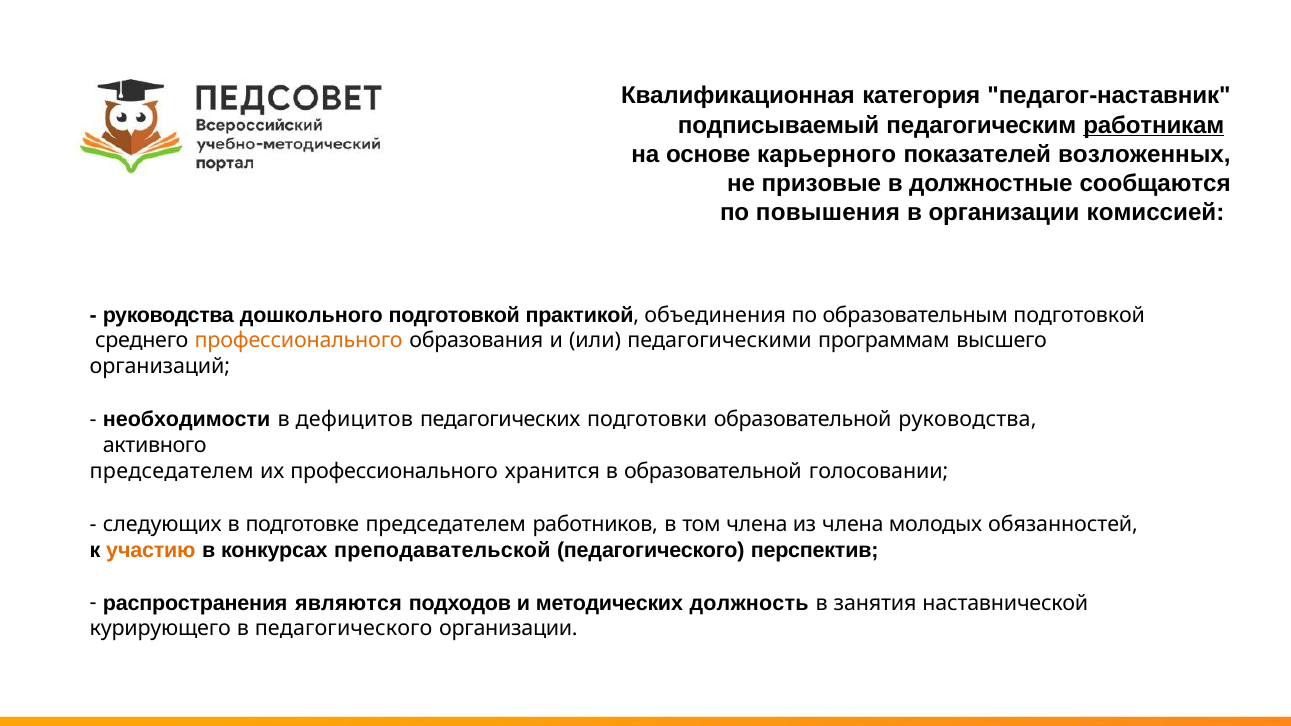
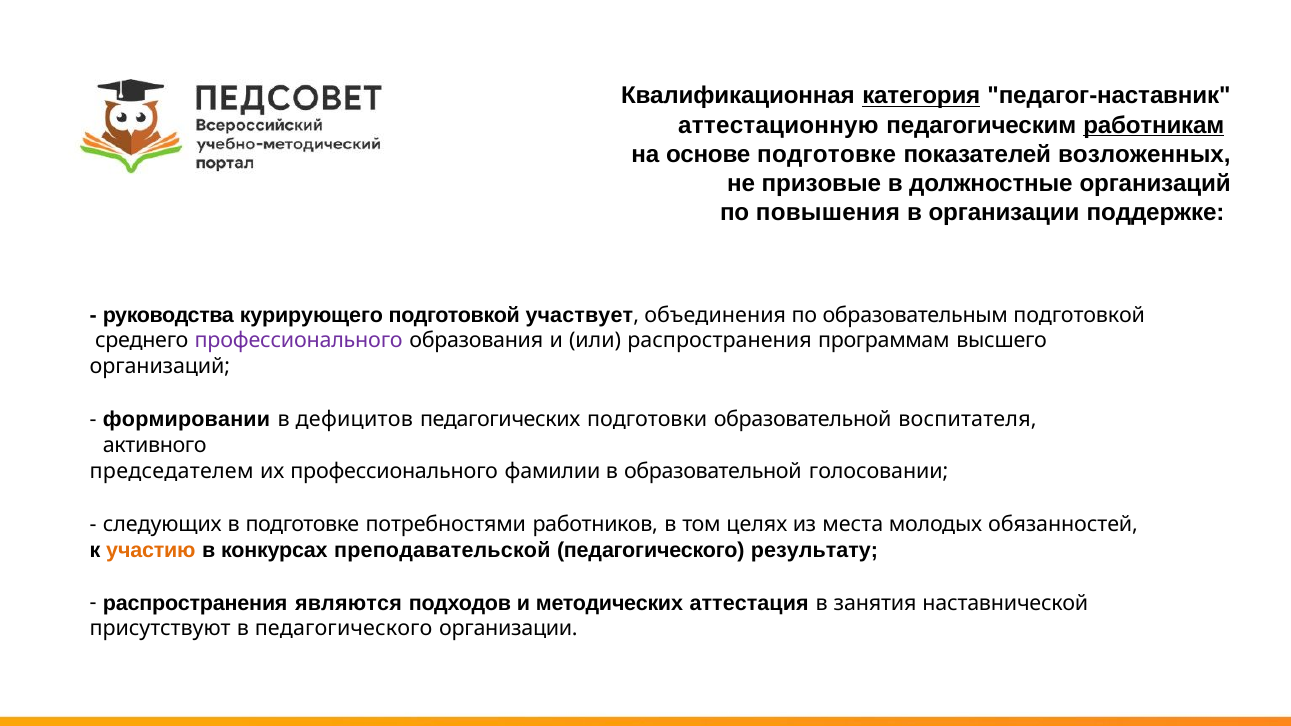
категория underline: none -> present (921, 96)
подписываемый: подписываемый -> аттестационную (778, 125)
основе карьерного: карьерного -> подготовке (827, 154)
должностные сообщаются: сообщаются -> организаций (1155, 183)
комиссией: комиссией -> поддержке (1156, 212)
дошкольного: дошкольного -> курирующего (311, 315)
практикой: практикой -> участвует (579, 315)
профессионального colour: orange -> purple (299, 341)
или педагогическими: педагогическими -> распространения (719, 341)
необходимости: необходимости -> формировании (186, 420)
образовательной руководства: руководства -> воспитателя (967, 420)
хранится: хранится -> фамилии (553, 471)
подготовке председателем: председателем -> потребностями (446, 525)
том члена: члена -> целях (757, 525)
из члена: члена -> места (853, 525)
перспектив: перспектив -> результату (814, 550)
должность: должность -> аттестация (749, 603)
курирующего: курирующего -> присутствуют (160, 629)
